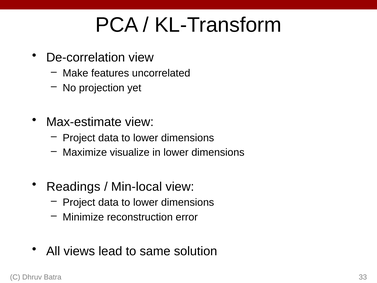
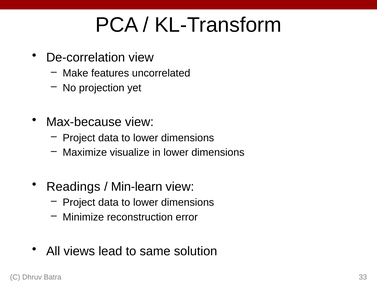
Max-estimate: Max-estimate -> Max-because (84, 122)
Min-local: Min-local -> Min-learn (137, 186)
